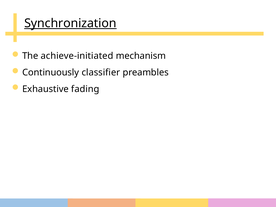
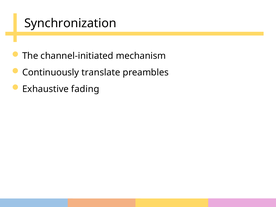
Synchronization underline: present -> none (70, 23)
achieve-initiated: achieve-initiated -> channel-initiated (77, 56)
classifier: classifier -> translate (101, 72)
